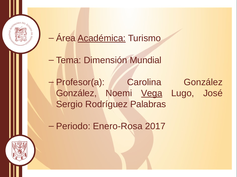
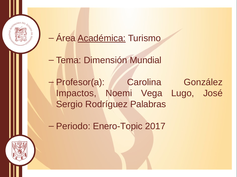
González: González -> Impactos (76, 94)
Vega underline: present -> none (152, 94)
Enero-Rosa: Enero-Rosa -> Enero-Topic (118, 127)
